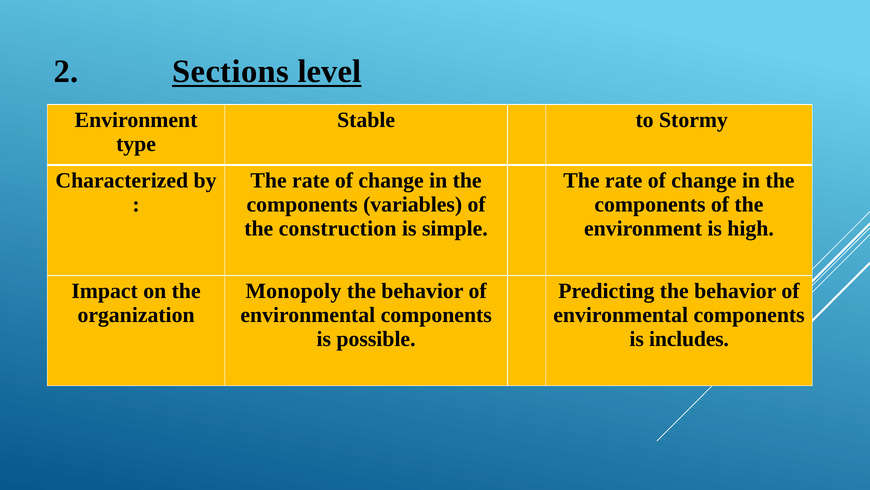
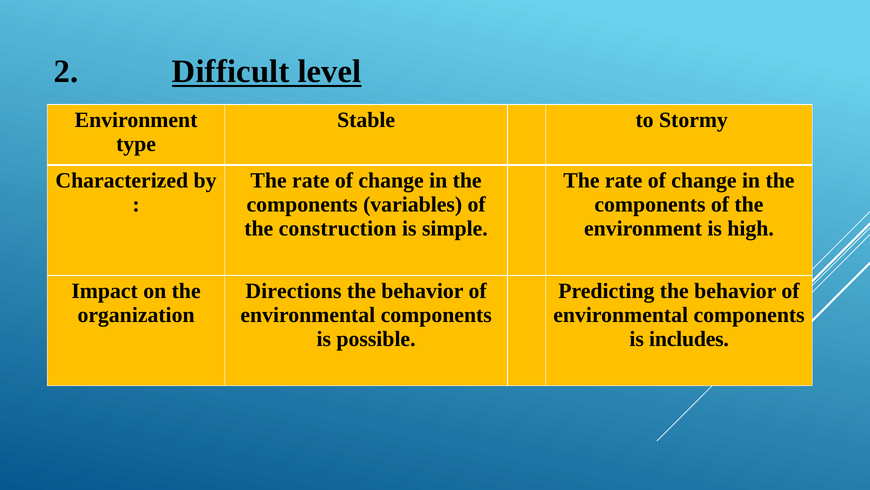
Sections: Sections -> Difficult (231, 71)
Monopoly: Monopoly -> Directions (293, 291)
